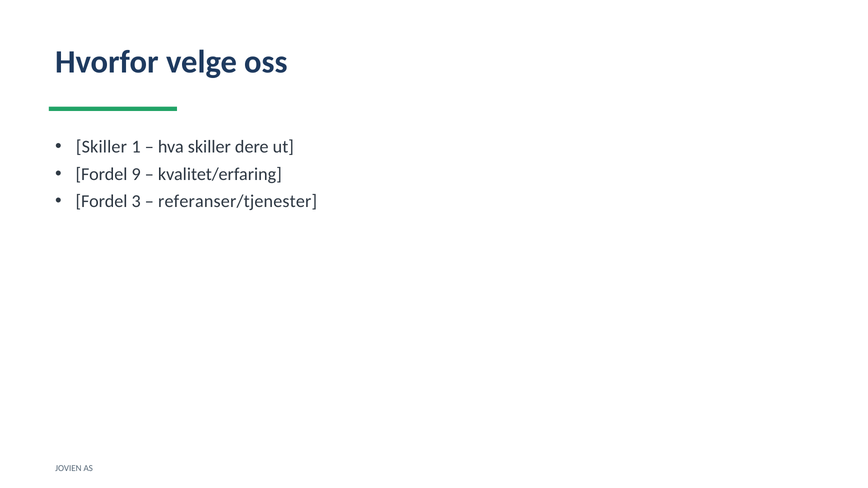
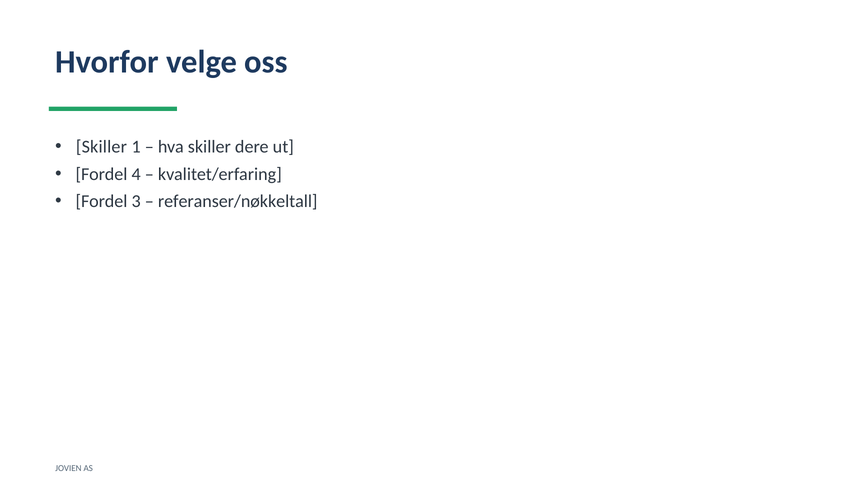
9: 9 -> 4 (136, 174)
referanser/tjenester: referanser/tjenester -> referanser/nøkkeltall (238, 201)
